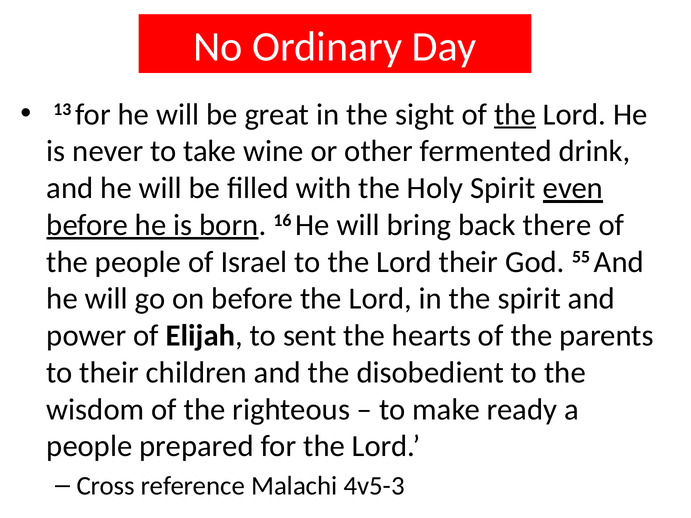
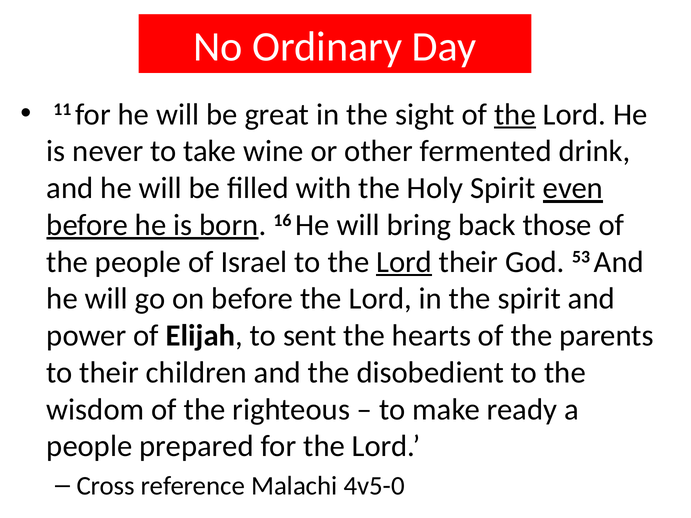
13: 13 -> 11 (62, 110)
there: there -> those (557, 225)
Lord underline: none -> present (404, 262)
55: 55 -> 53 (581, 257)
4v5-3: 4v5-3 -> 4v5-0 (374, 486)
